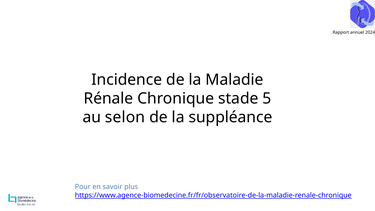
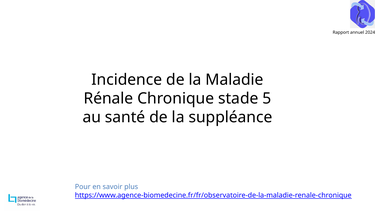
selon: selon -> santé (125, 117)
